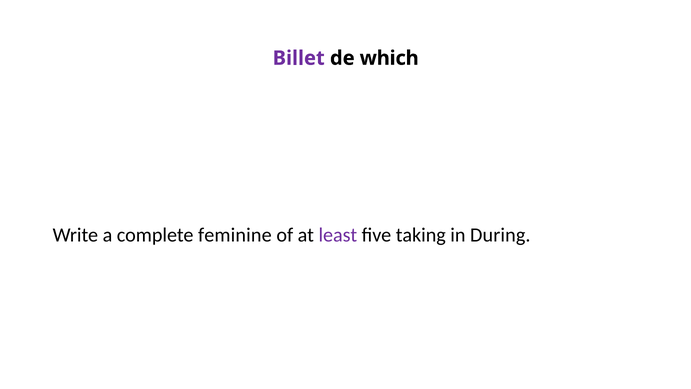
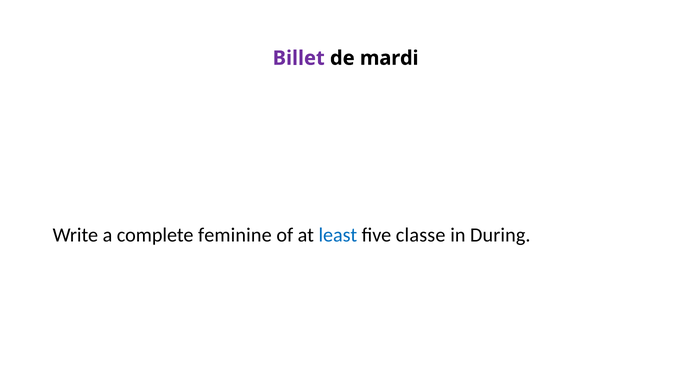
which: which -> mardi (389, 58)
least colour: purple -> blue (338, 235)
taking: taking -> classe (421, 235)
